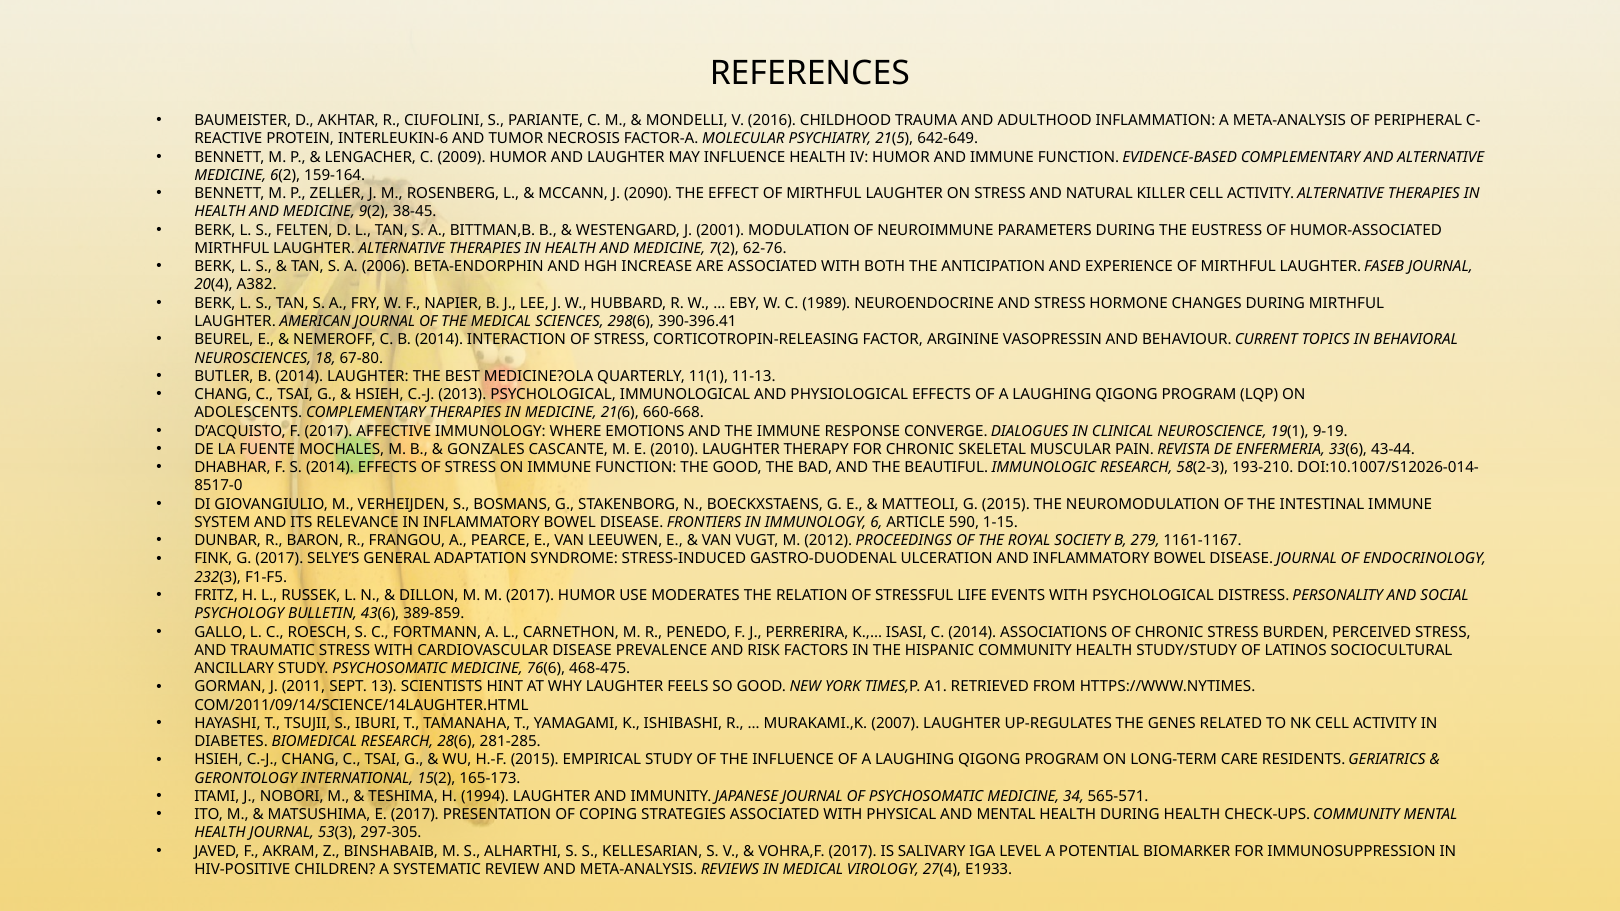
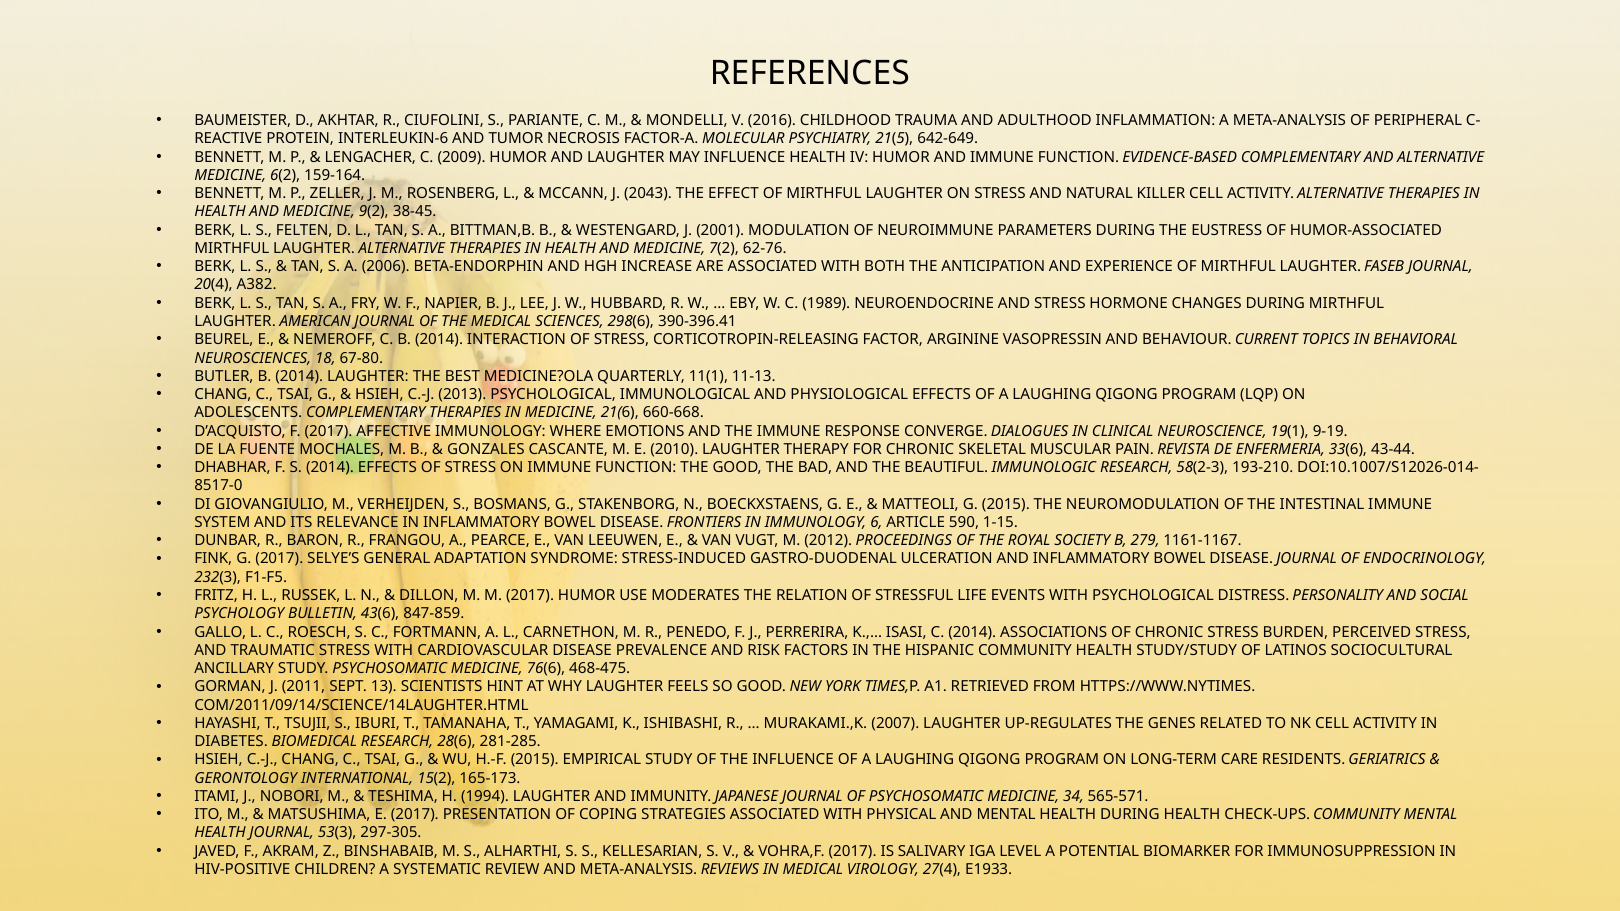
2090: 2090 -> 2043 (648, 194)
389-859: 389-859 -> 847-859 (434, 614)
